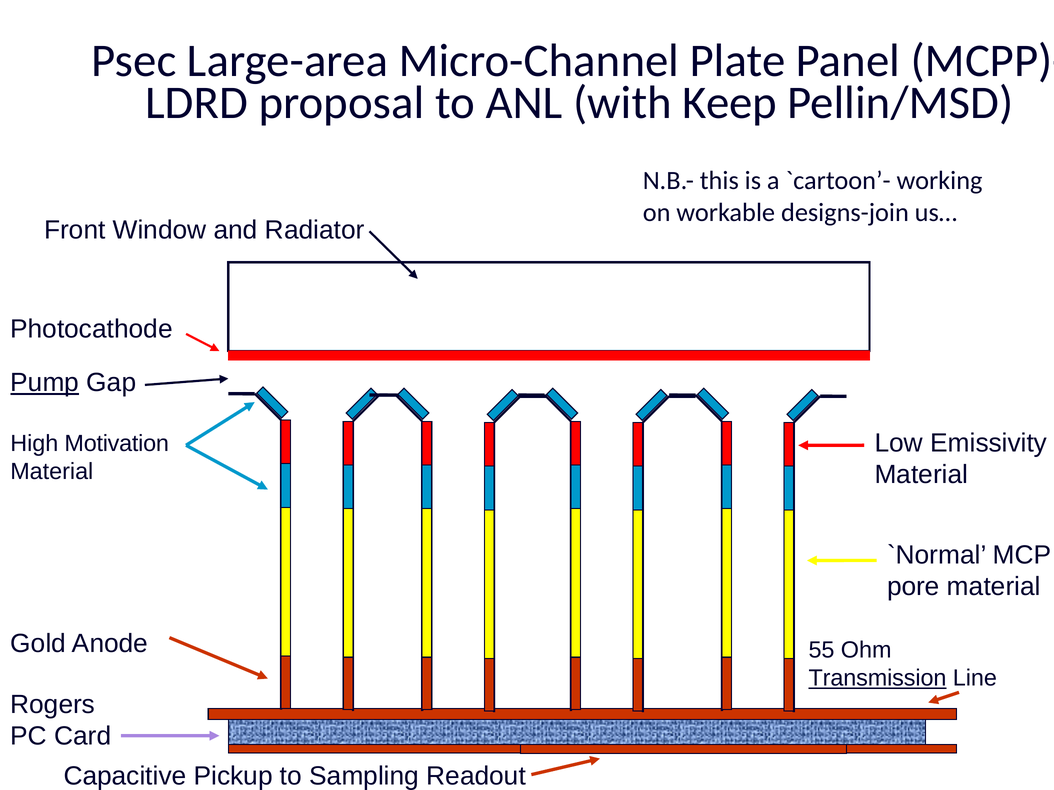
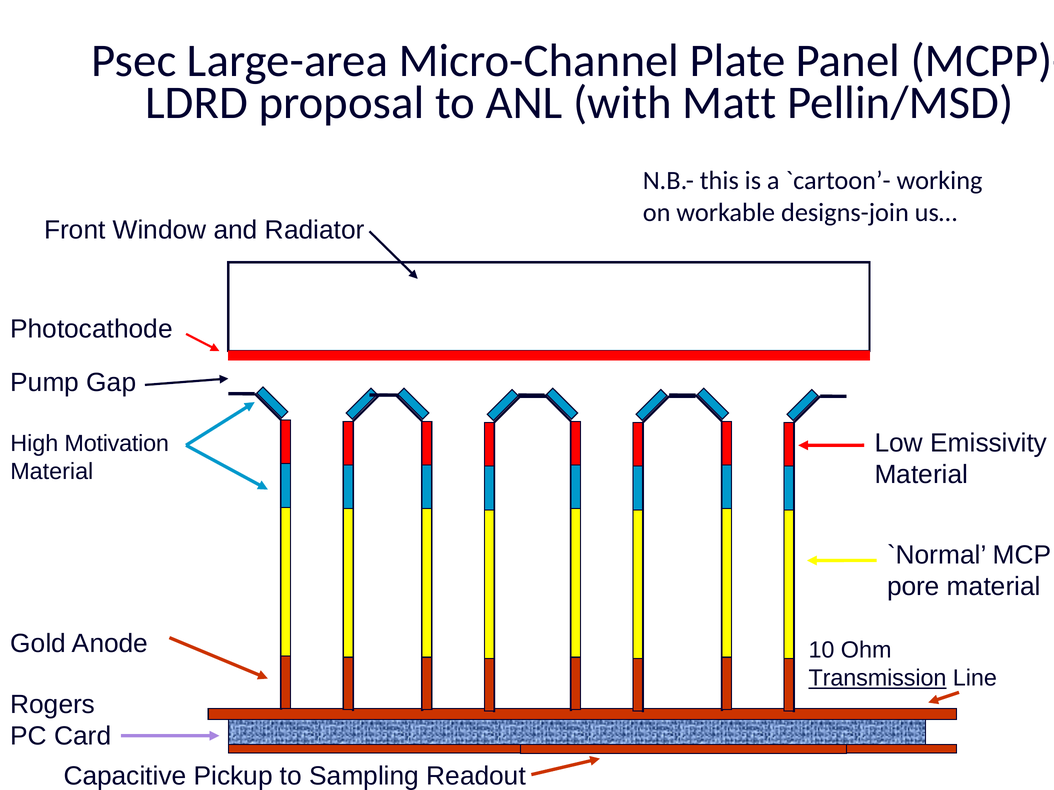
Keep: Keep -> Matt (729, 103)
Pump underline: present -> none (45, 383)
55: 55 -> 10 (822, 650)
